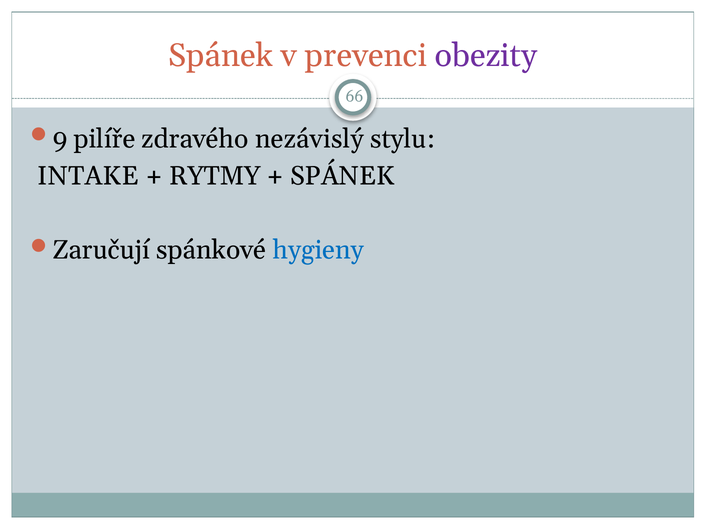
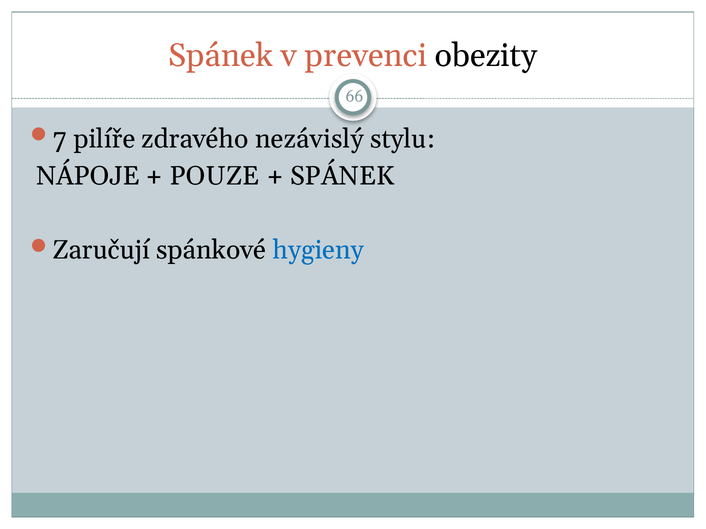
obezity colour: purple -> black (486, 56)
9: 9 -> 7 (60, 139)
INTAKE: INTAKE -> NÁPOJE (88, 176)
RYTMY: RYTMY -> POUZE (215, 176)
